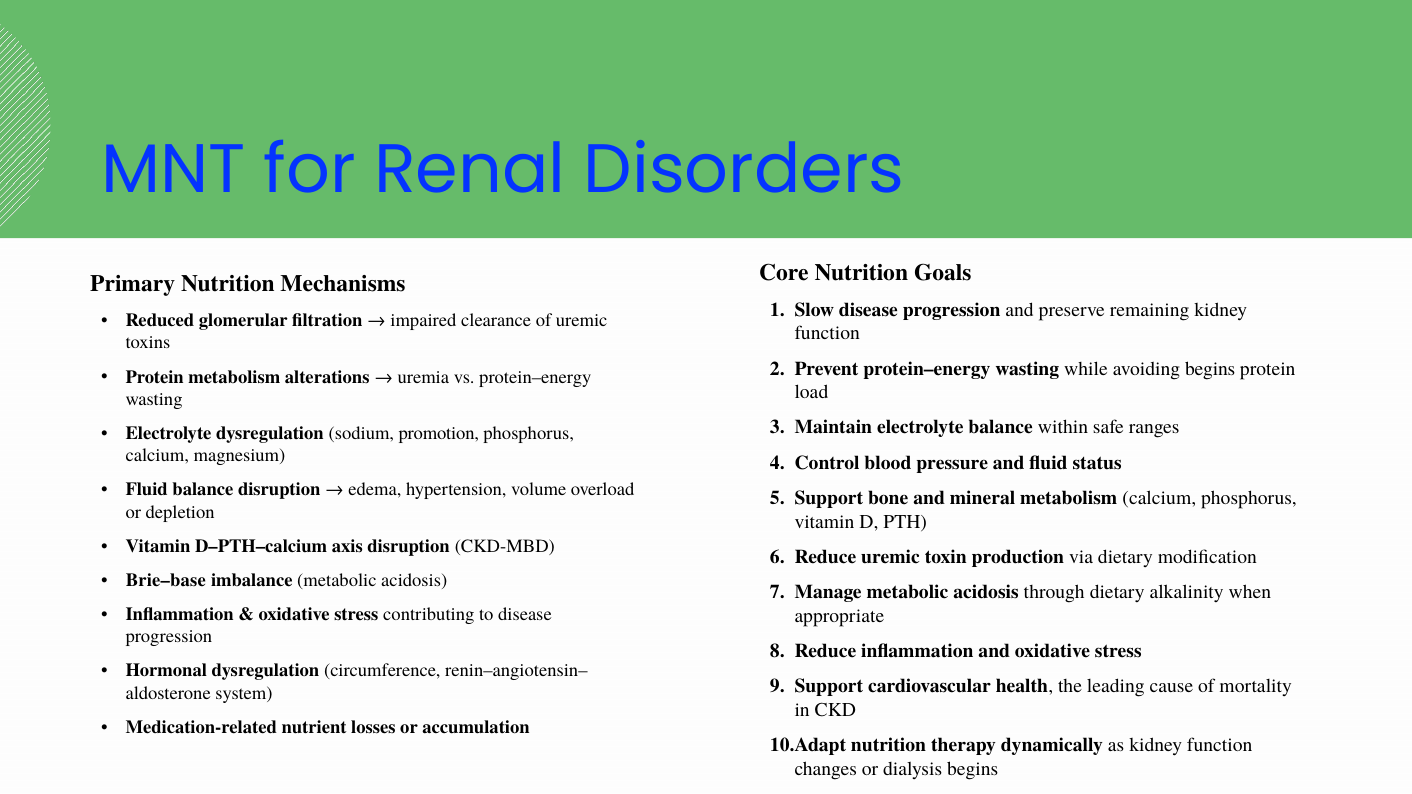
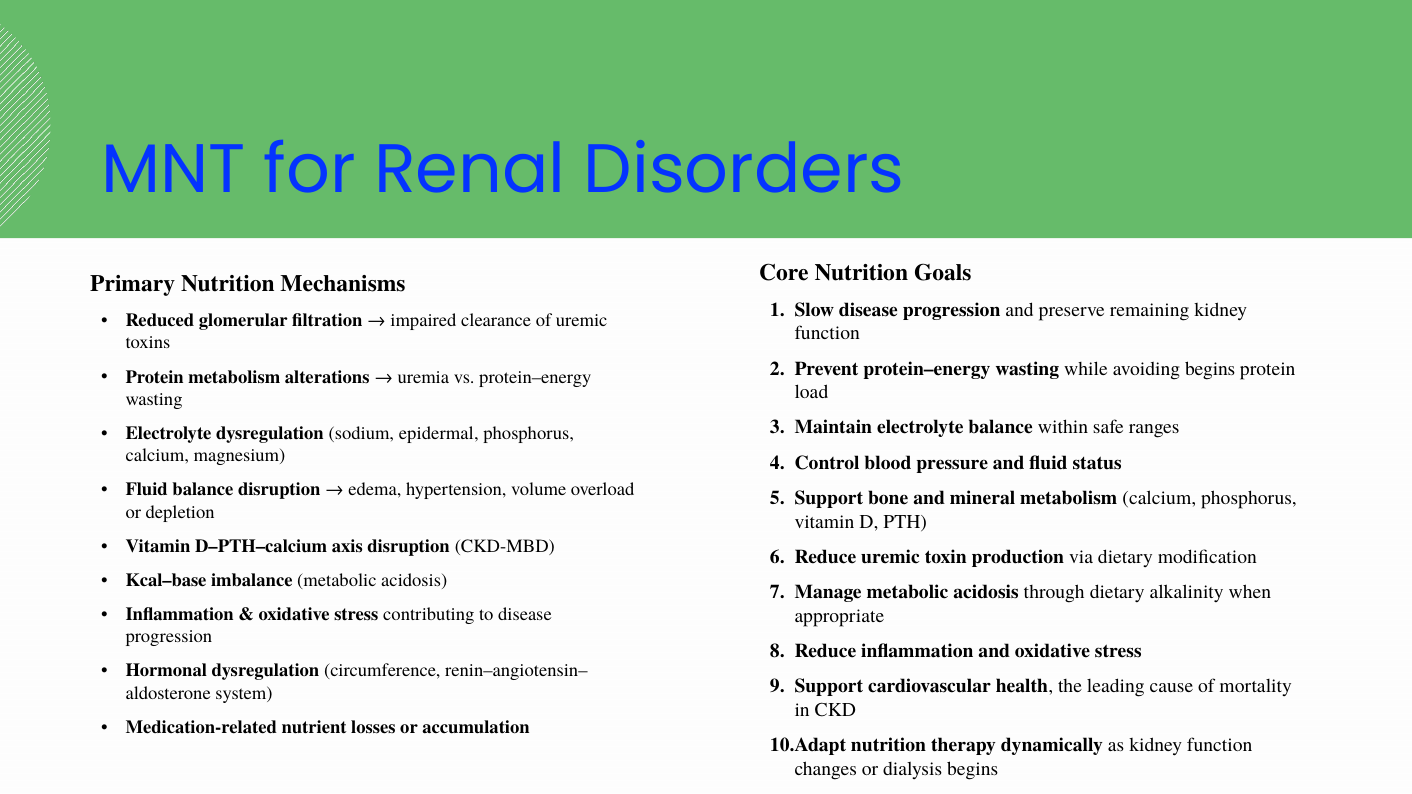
promotion: promotion -> epidermal (439, 433)
Brie–base: Brie–base -> Kcal–base (166, 580)
